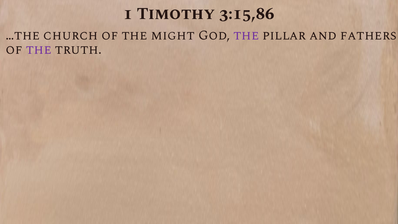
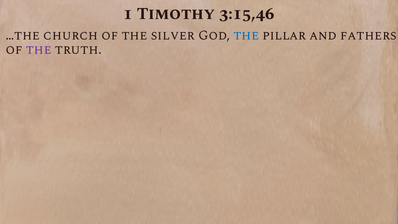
3:15,86: 3:15,86 -> 3:15,46 (247, 14)
might: might -> silver (173, 35)
the colour: purple -> blue (246, 35)
